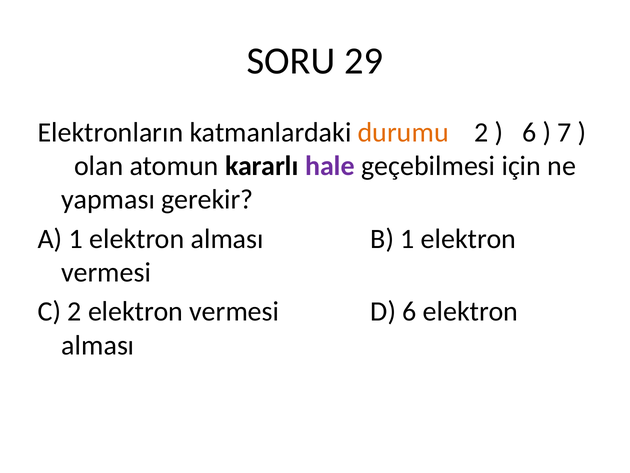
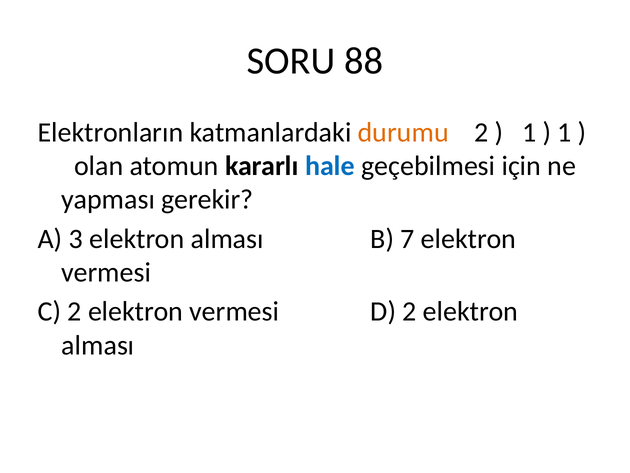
29: 29 -> 88 (364, 61)
6: 6 -> 1 (529, 132)
7: 7 -> 1 (565, 132)
hale colour: purple -> blue (330, 166)
A 1: 1 -> 3 (76, 239)
B 1: 1 -> 7 (407, 239)
D 6: 6 -> 2 (409, 311)
